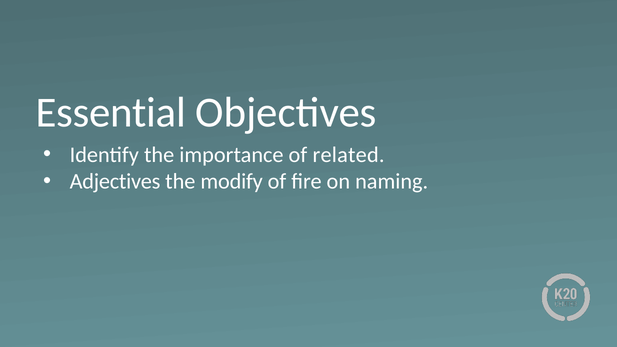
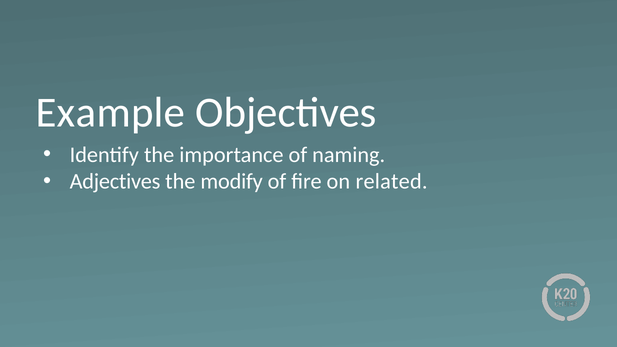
Essential: Essential -> Example (111, 113)
related: related -> naming (349, 155)
naming: naming -> related (392, 182)
